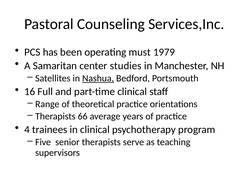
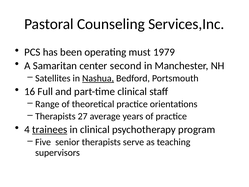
studies: studies -> second (126, 66)
66: 66 -> 27 (83, 116)
trainees underline: none -> present (50, 129)
